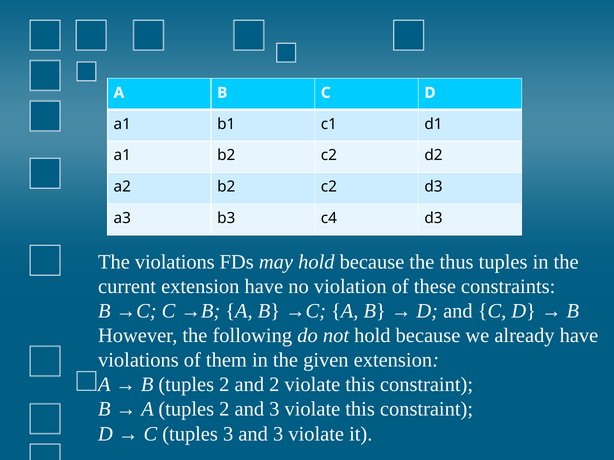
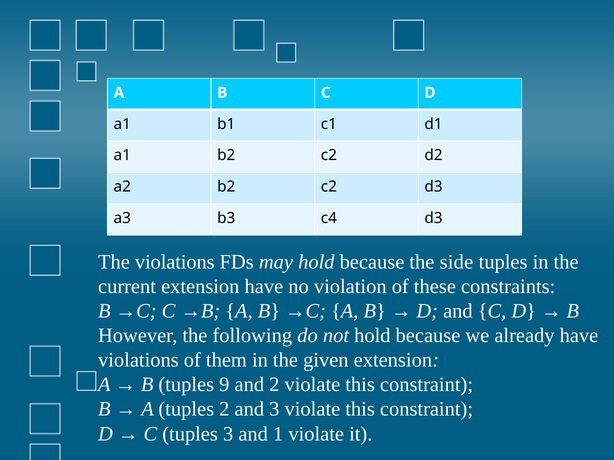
thus: thus -> side (456, 262)
B tuples 2: 2 -> 9 (224, 385)
3 and 3: 3 -> 1 (278, 434)
